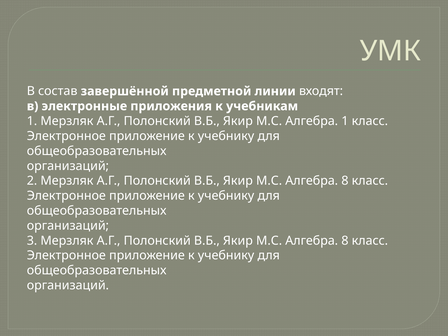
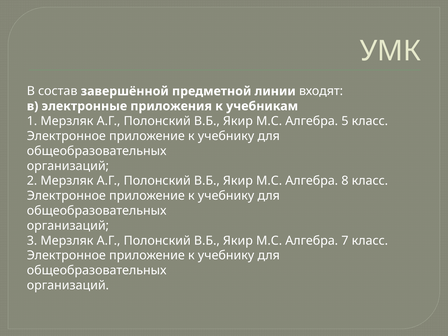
Алгебра 1: 1 -> 5 (345, 121)
8: 8 -> 7 (345, 241)
